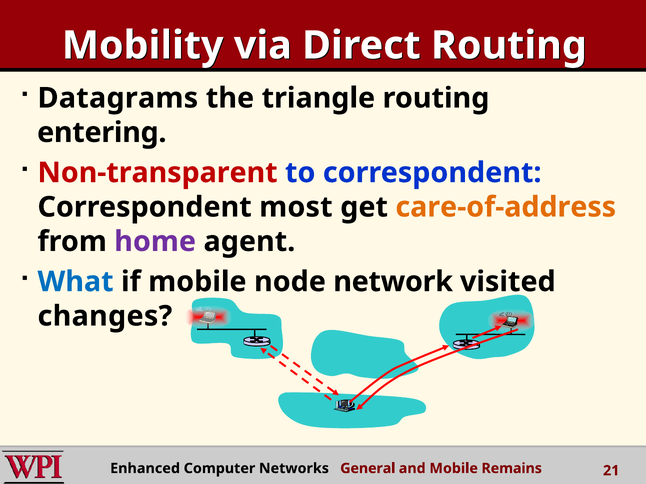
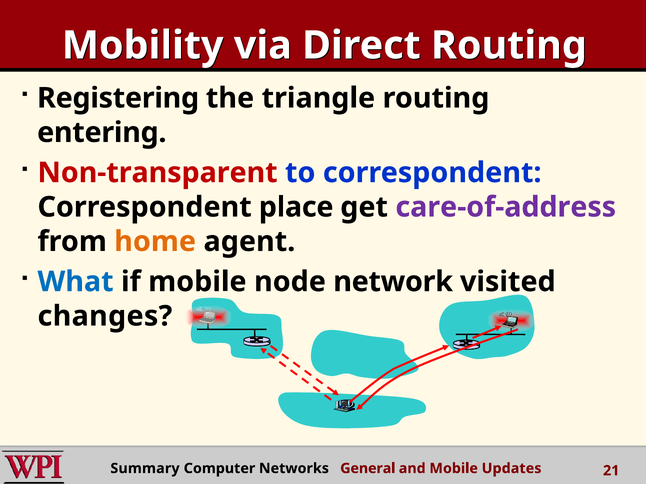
Datagrams: Datagrams -> Registering (118, 98)
most: most -> place (296, 207)
care-of-address colour: orange -> purple (506, 207)
home colour: purple -> orange (155, 242)
Enhanced: Enhanced -> Summary (145, 469)
Remains: Remains -> Updates (512, 469)
